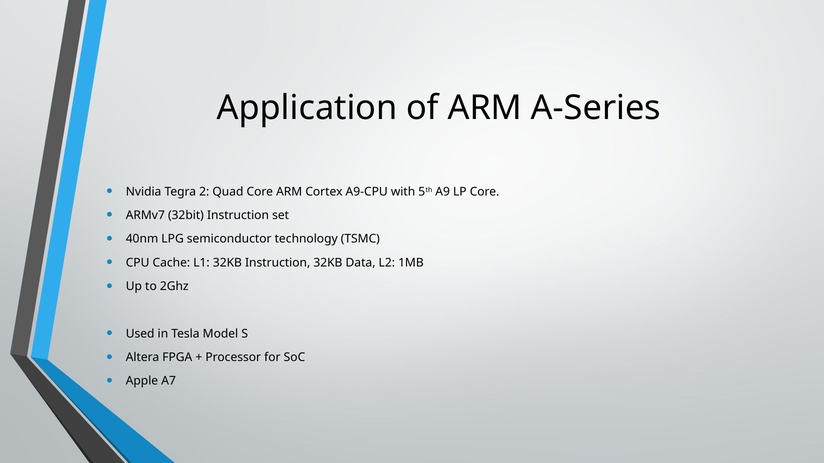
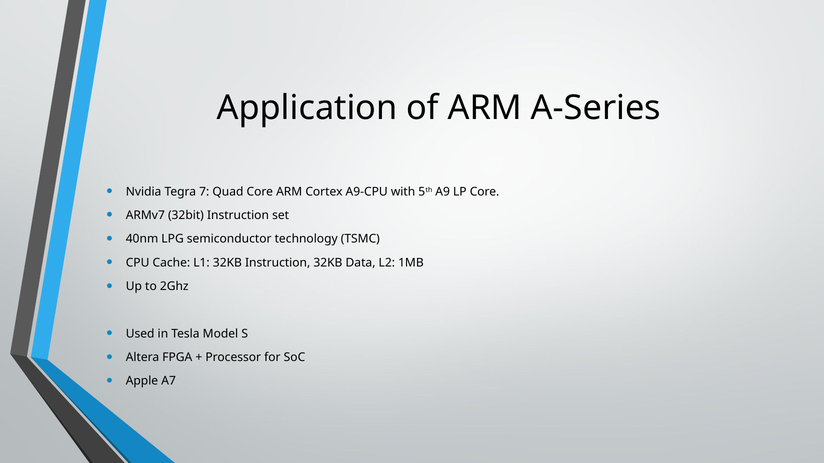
2: 2 -> 7 (204, 192)
